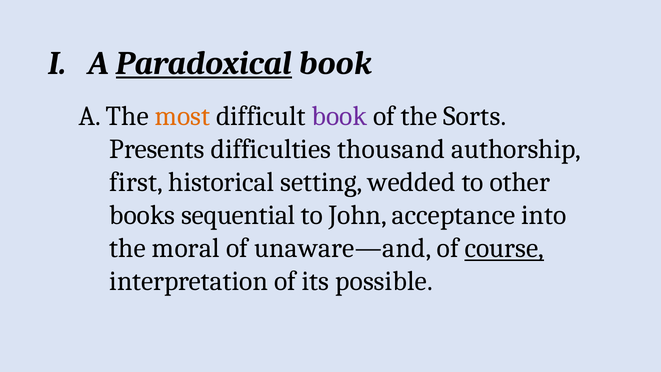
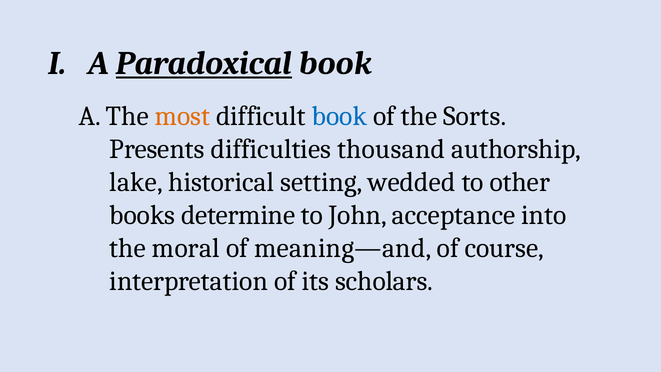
book colour: purple -> blue (339, 116)
first: first -> lake (136, 182)
sequential: sequential -> determine (238, 215)
unaware—and: unaware—and -> meaning—and (343, 248)
course underline: present -> none (504, 248)
possible: possible -> scholars (384, 281)
